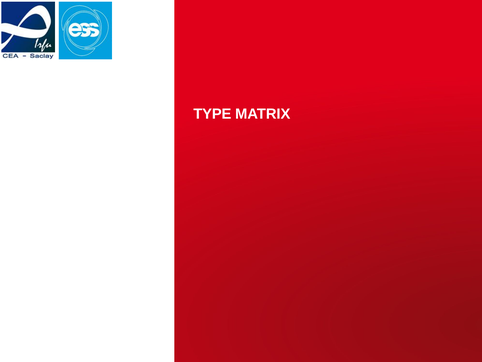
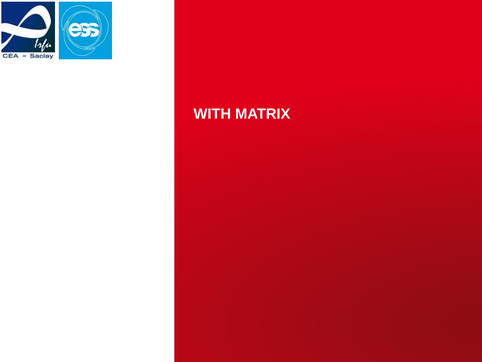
TYPE: TYPE -> WITH (212, 114)
